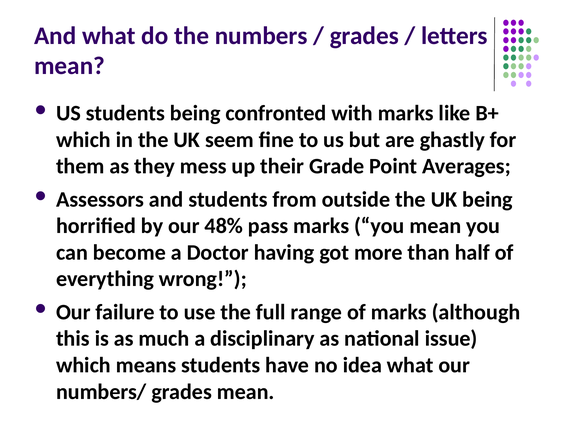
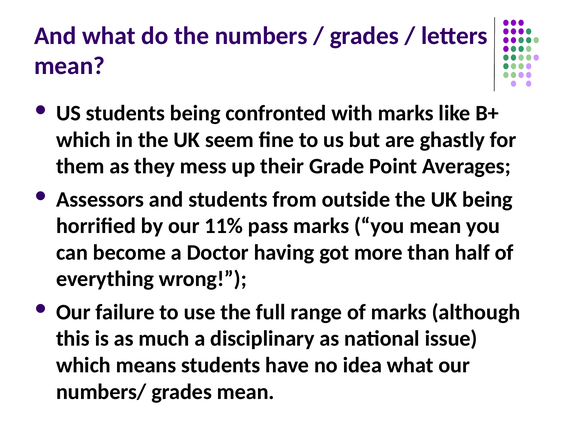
48%: 48% -> 11% (224, 226)
